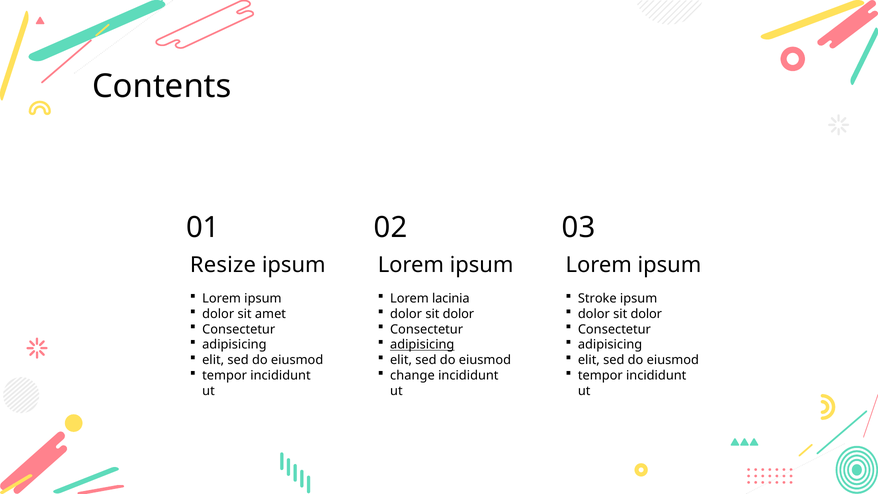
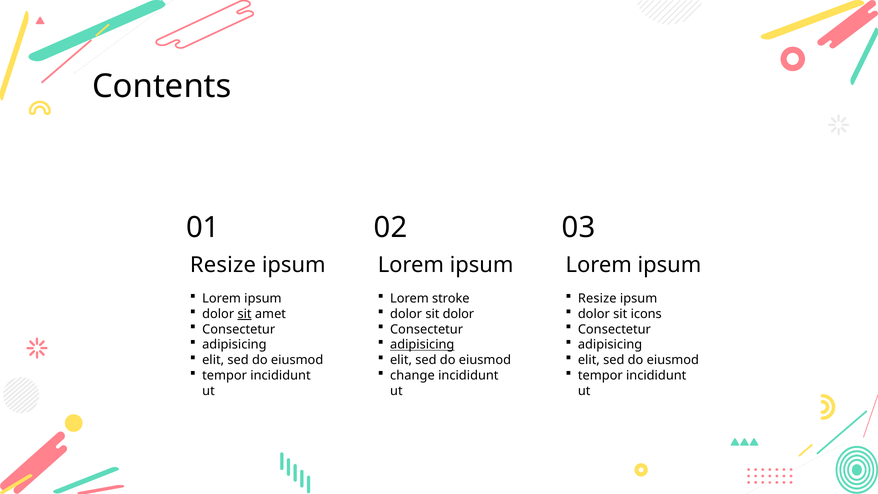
lacinia: lacinia -> stroke (451, 298)
Stroke: Stroke -> Resize (597, 298)
sit underline: none -> present (245, 314)
dolor: dolor -> icons (646, 314)
